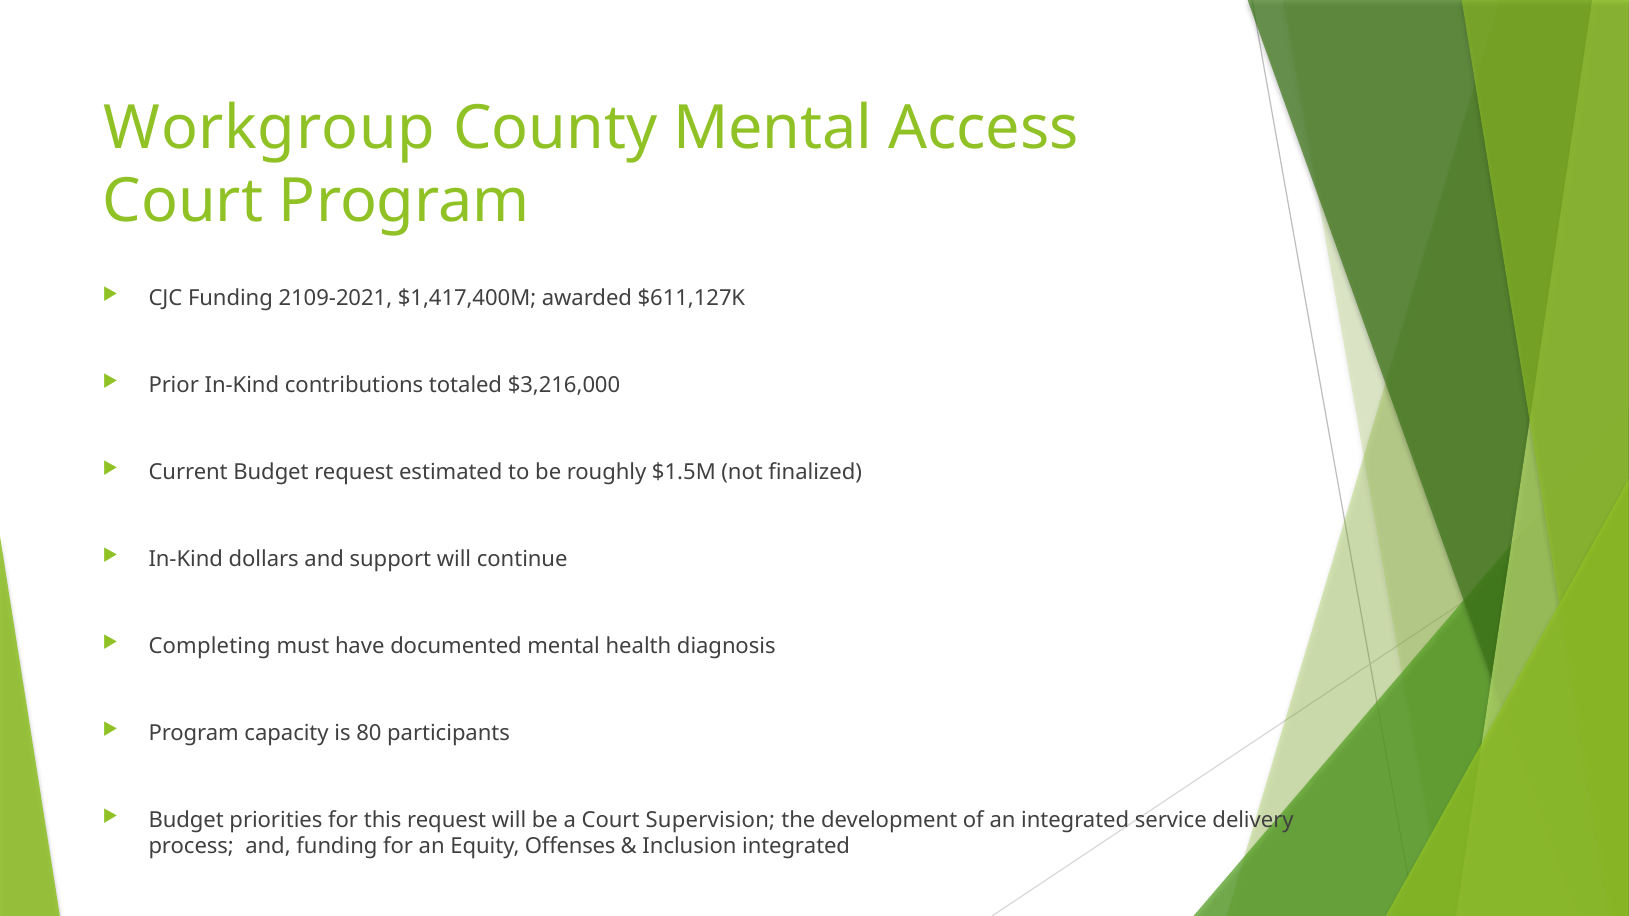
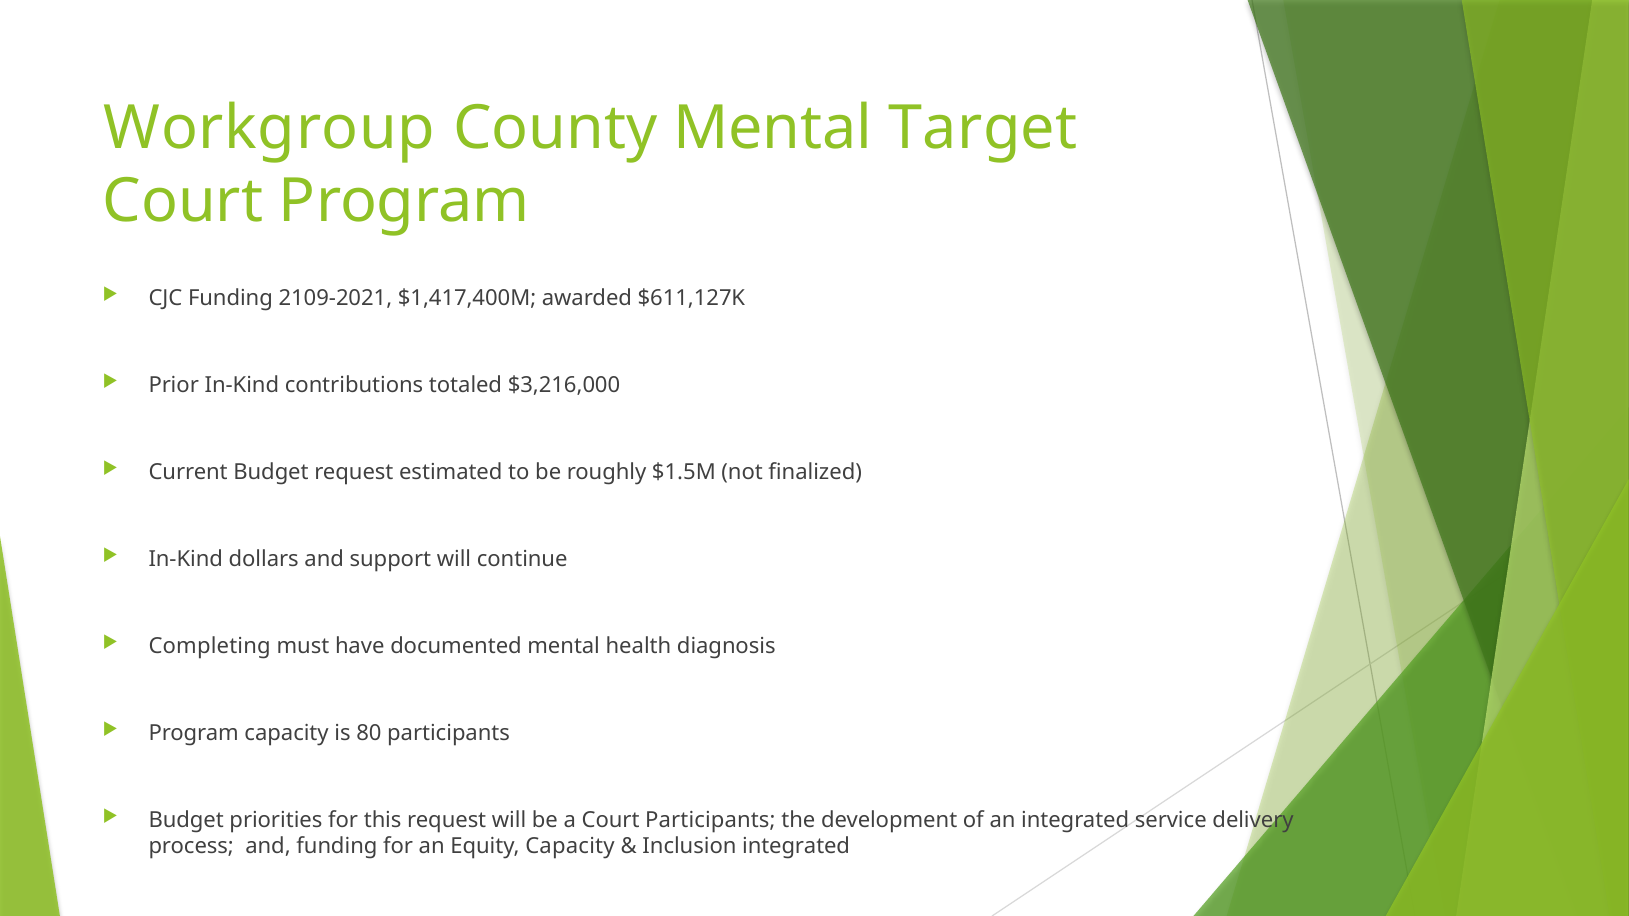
Access: Access -> Target (983, 128)
Court Supervision: Supervision -> Participants (710, 820)
Equity Offenses: Offenses -> Capacity (570, 847)
